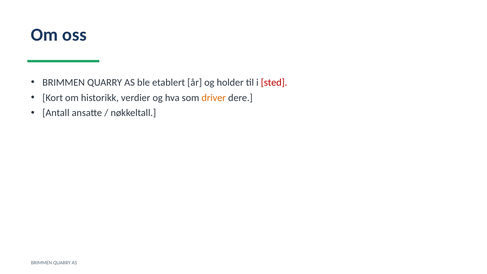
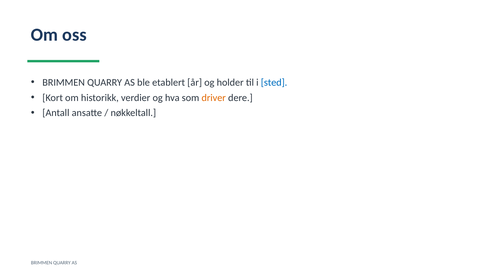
sted colour: red -> blue (274, 82)
